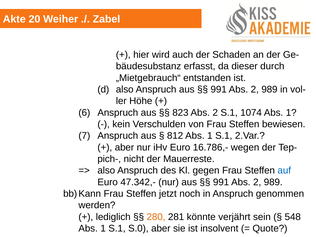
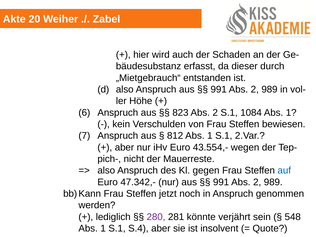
1074: 1074 -> 1084 (251, 113)
16.786,-: 16.786,- -> 43.554,- (211, 147)
280 colour: orange -> purple (156, 217)
S.0: S.0 -> S.4 (138, 228)
